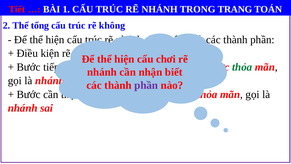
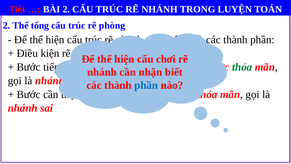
BÀI 1: 1 -> 2 (66, 9)
TRANG: TRANG -> LUYỆN (235, 9)
rẽ không: không -> phòng (112, 25)
phần colour: purple -> blue (146, 85)
